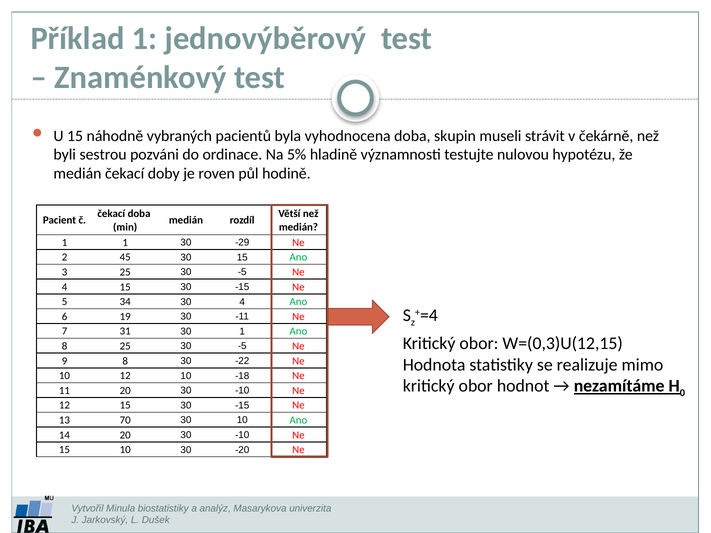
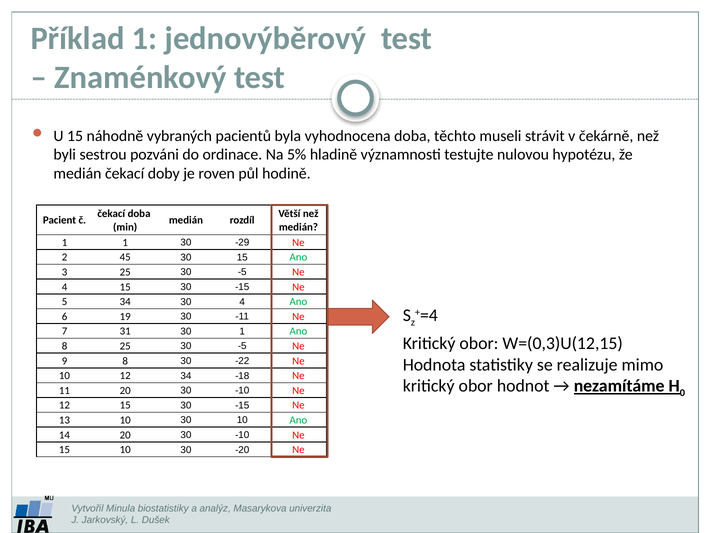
skupin: skupin -> těchto (455, 136)
12 10: 10 -> 34 (186, 376)
13 70: 70 -> 10 (125, 420)
